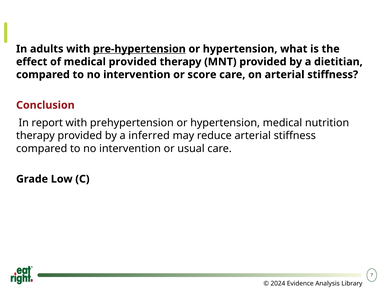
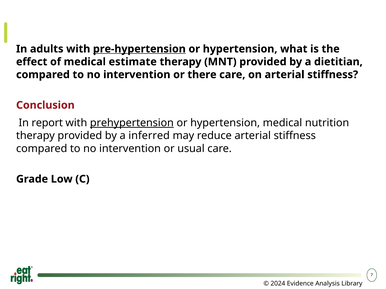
medical provided: provided -> estimate (133, 62)
score: score -> there (202, 75)
prehypertension underline: none -> present (132, 123)
